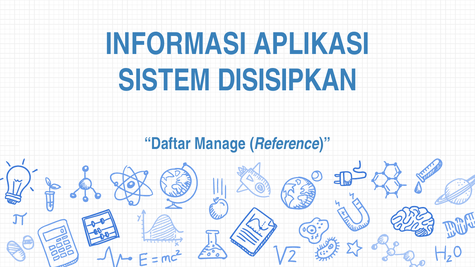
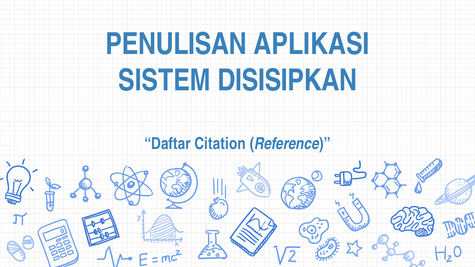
INFORMASI: INFORMASI -> PENULISAN (176, 44)
Manage: Manage -> Citation (220, 144)
